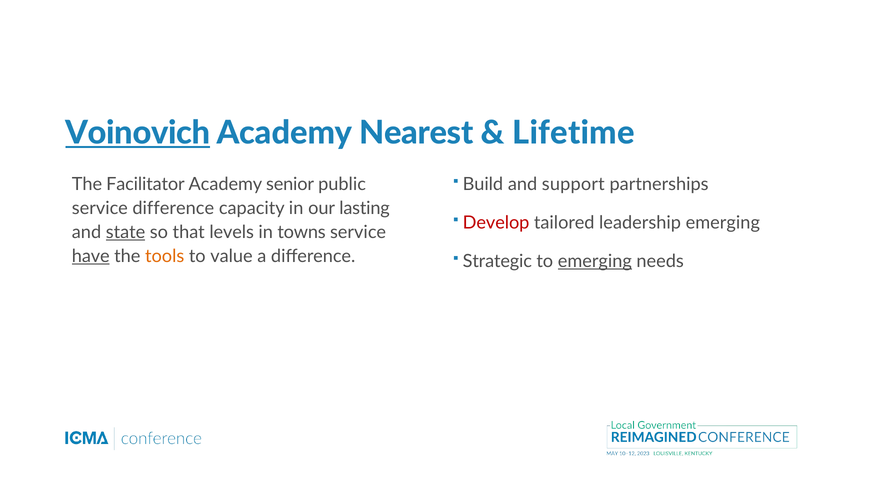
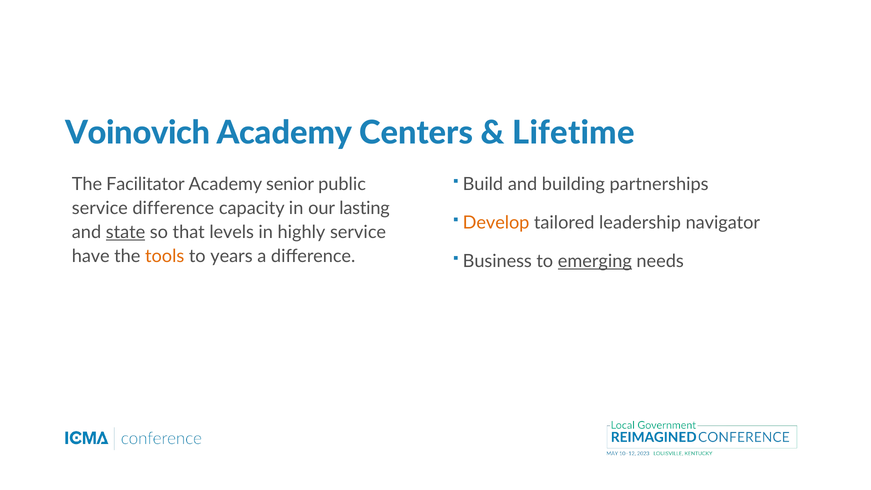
Voinovich underline: present -> none (138, 133)
Nearest: Nearest -> Centers (416, 133)
support: support -> building (573, 184)
Develop colour: red -> orange (496, 223)
leadership emerging: emerging -> navigator (723, 223)
towns: towns -> highly (301, 232)
have underline: present -> none (91, 256)
value: value -> years (232, 256)
Strategic: Strategic -> Business (497, 261)
